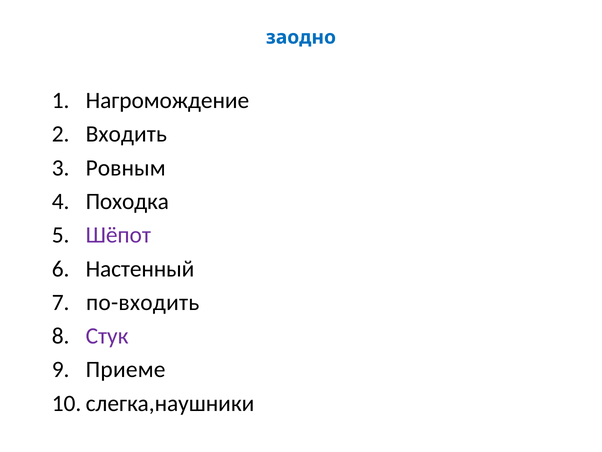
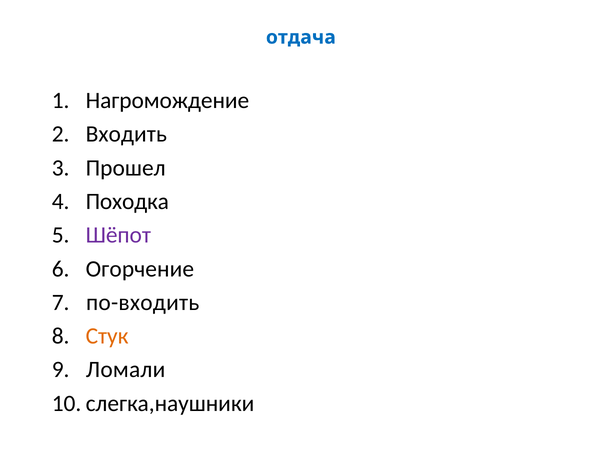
заодно: заодно -> отдача (301, 37)
Ровным: Ровным -> Прошел (126, 168)
Настенный: Настенный -> Огорчение (140, 269)
Стук colour: purple -> orange (107, 336)
Приеме: Приеме -> Ломали (126, 369)
